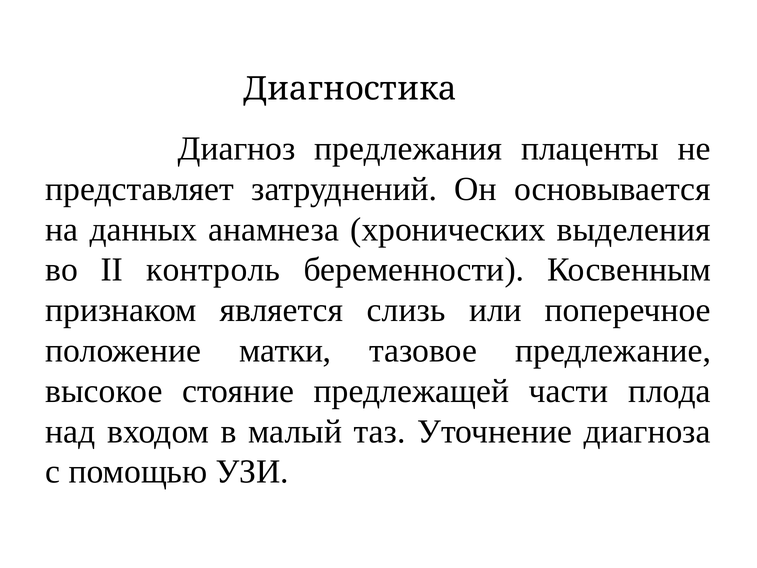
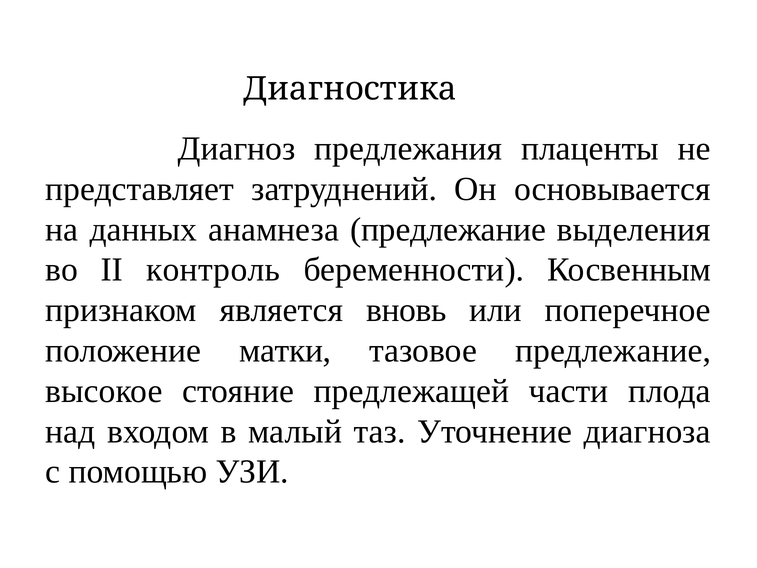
анамнеза хронических: хронических -> предлежание (448, 229)
слизь: слизь -> вновь (406, 310)
